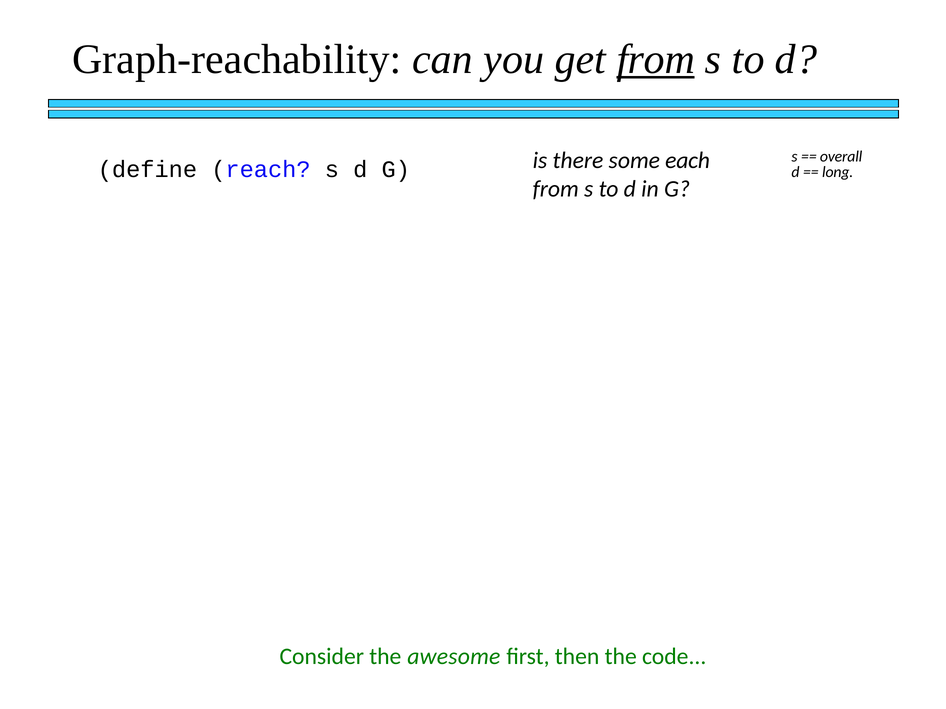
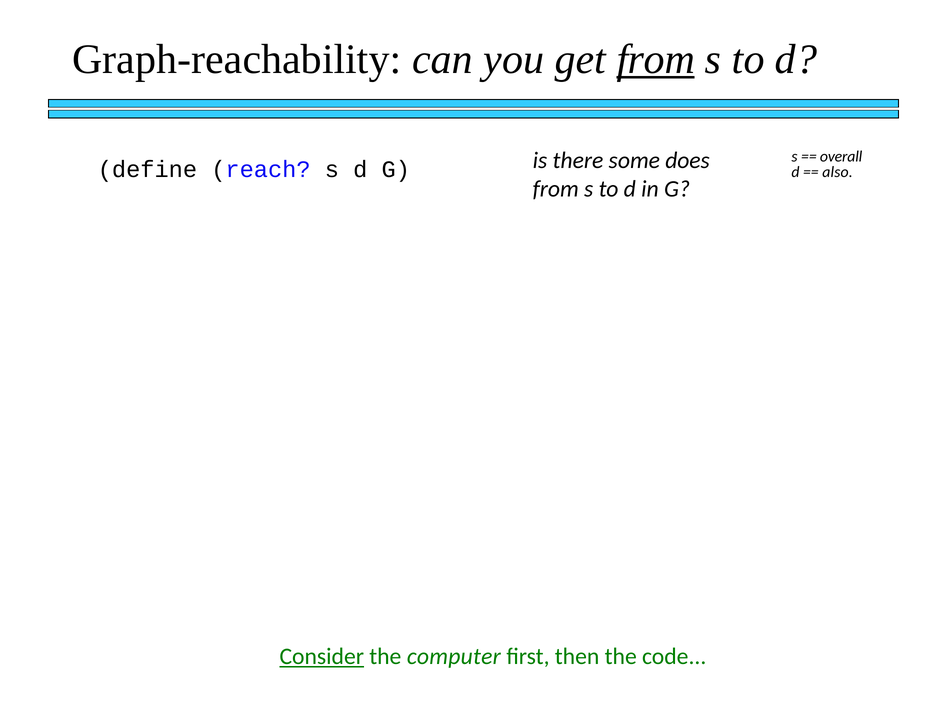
each: each -> does (688, 161)
long: long -> also (838, 172)
Consider underline: none -> present (322, 657)
awesome: awesome -> computer (454, 657)
